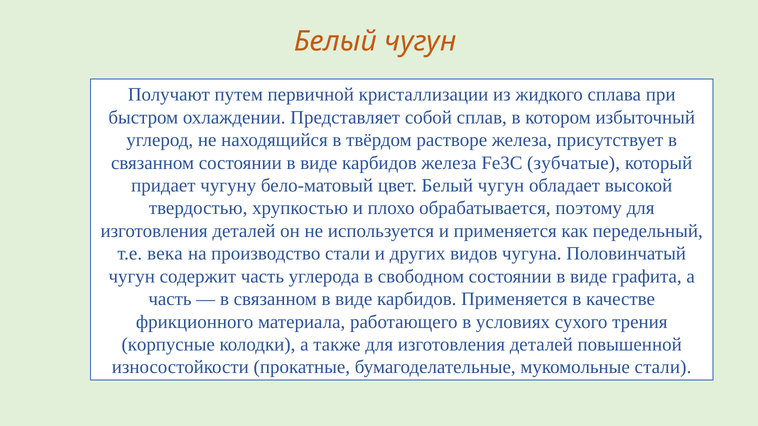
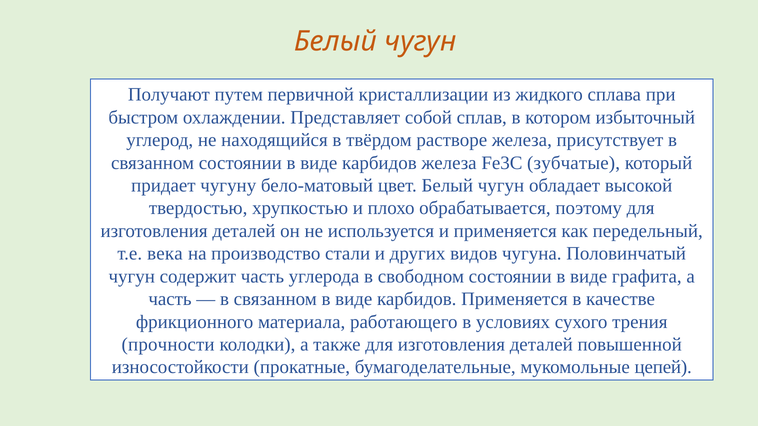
корпусные: корпусные -> прочности (168, 345)
мукомольные стали: стали -> цепей (663, 368)
